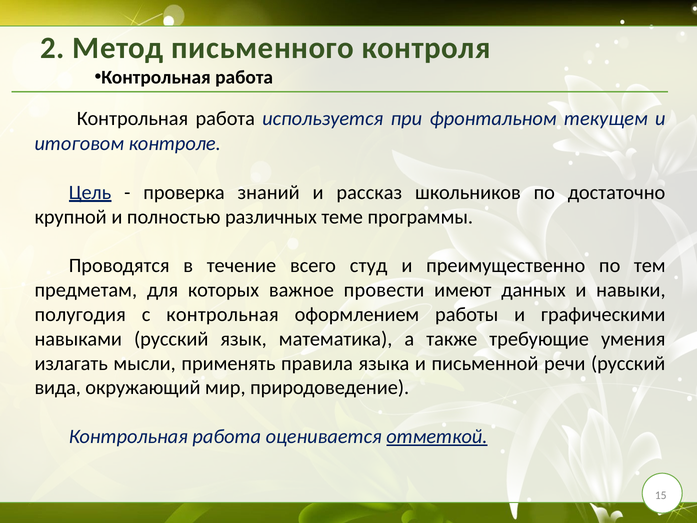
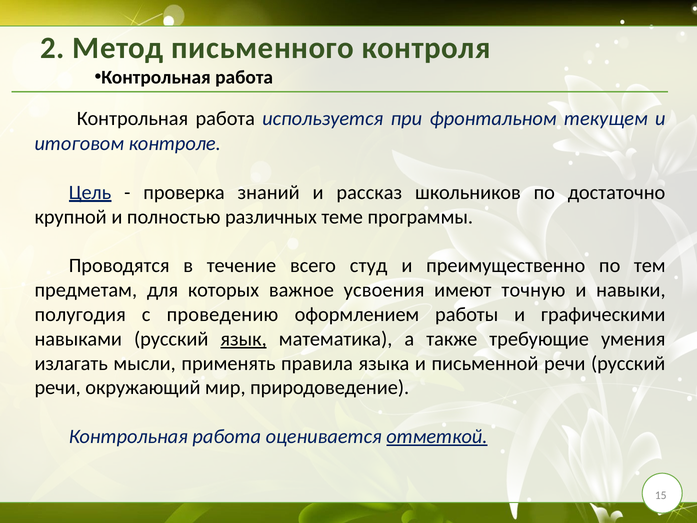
провести: провести -> усвоения (384, 290)
данных: данных -> точную (533, 290)
с контрольная: контрольная -> проведению (222, 314)
язык underline: none -> present (244, 339)
вида: вида -> речи (58, 388)
